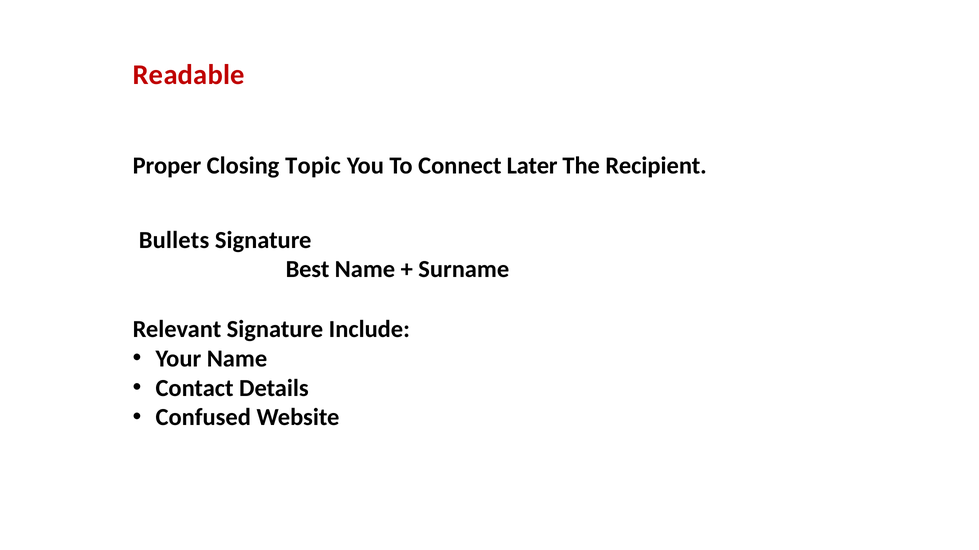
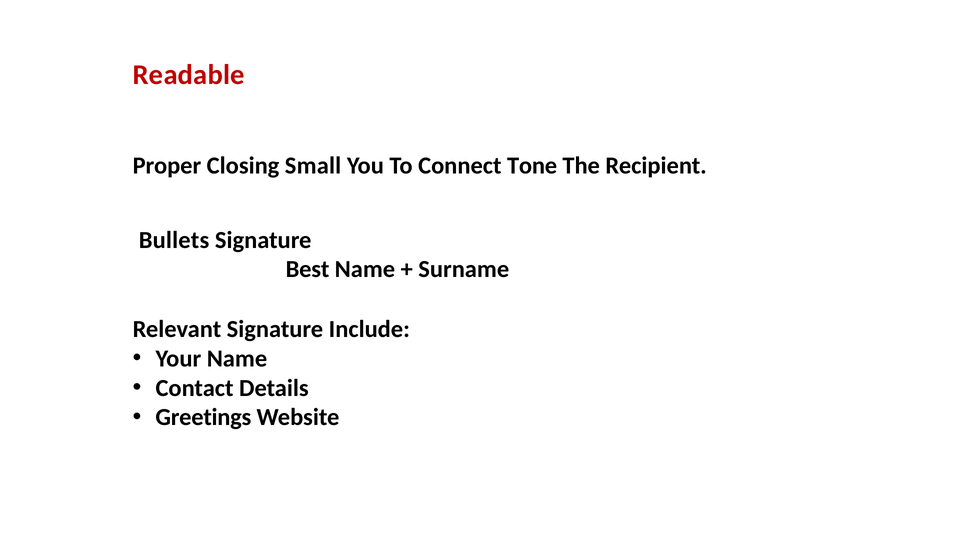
Topic: Topic -> Small (313, 166)
Later: Later -> Tone (532, 166)
Confused: Confused -> Greetings (203, 418)
